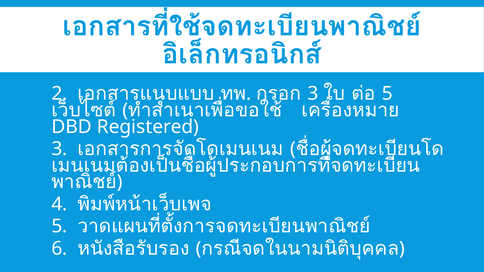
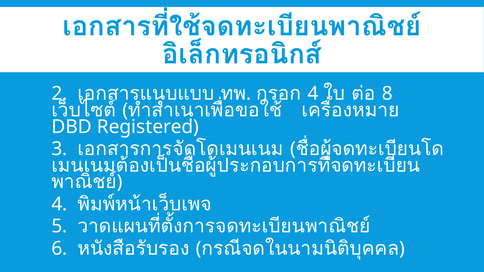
3: 3 -> 4 (313, 94)
5: 5 -> 8 (387, 94)
